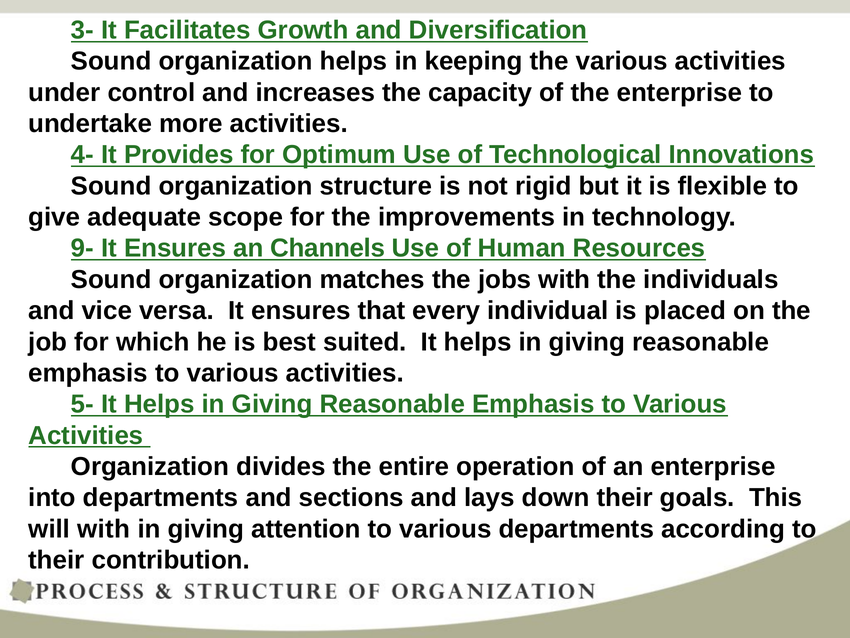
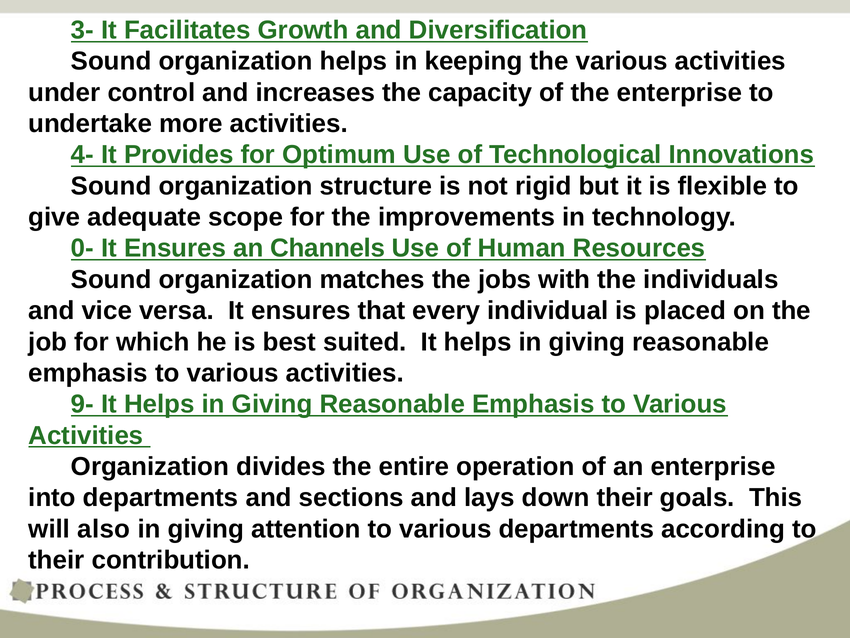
9-: 9- -> 0- (82, 248)
5-: 5- -> 9- (82, 404)
will with: with -> also (104, 529)
